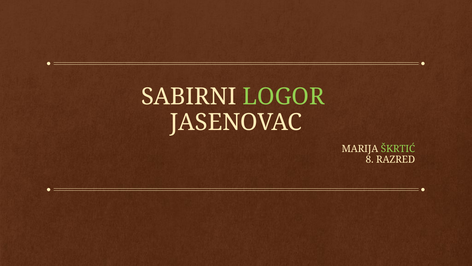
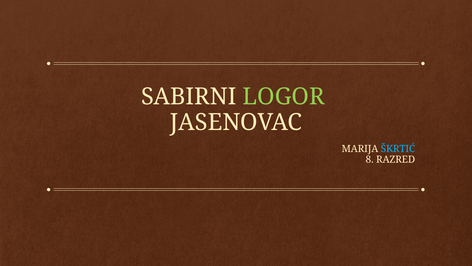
ŠKRTIĆ colour: light green -> light blue (398, 149)
